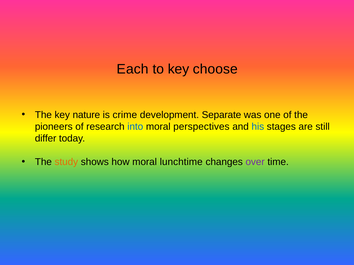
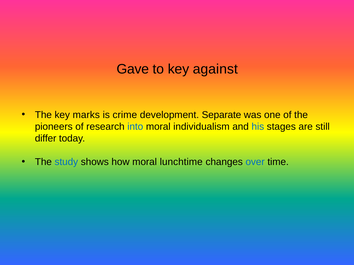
Each: Each -> Gave (133, 69)
choose: choose -> against (215, 69)
nature: nature -> marks (86, 115)
perspectives: perspectives -> individualism (201, 127)
study colour: orange -> blue (66, 162)
over colour: purple -> blue (255, 162)
